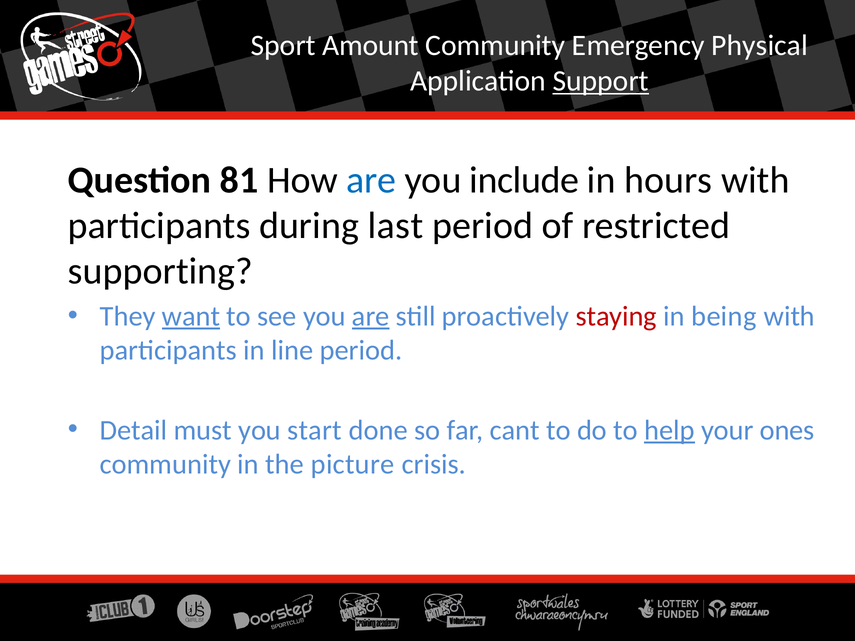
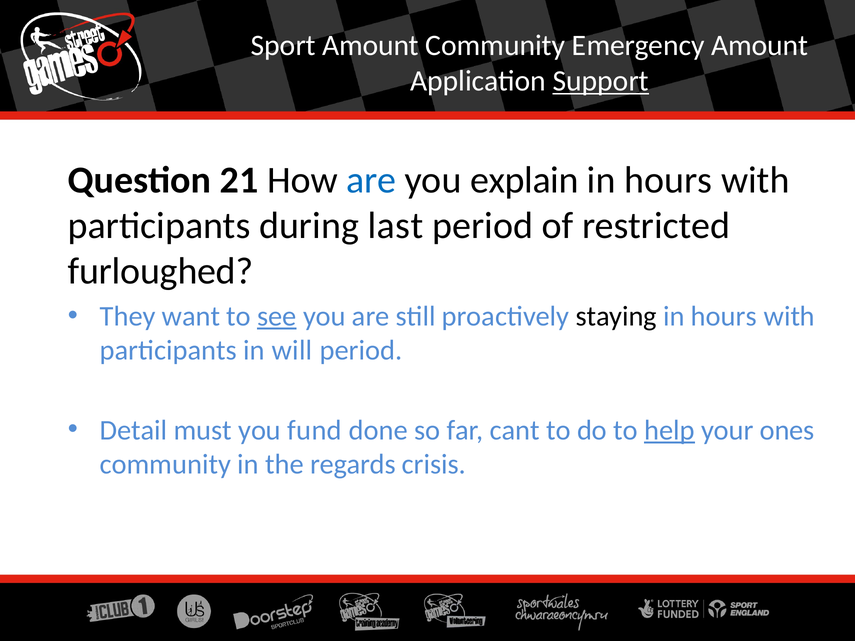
Emergency Physical: Physical -> Amount (760, 45)
81: 81 -> 21 (239, 180)
include: include -> explain (524, 180)
supporting: supporting -> furloughed (161, 271)
want underline: present -> none (191, 316)
see underline: none -> present (277, 316)
are underline: present -> none (371, 316)
staying colour: red -> black (616, 316)
being: being -> hours (724, 316)
line: line -> will (292, 351)
start: start -> fund (315, 430)
picture: picture -> regards (353, 465)
